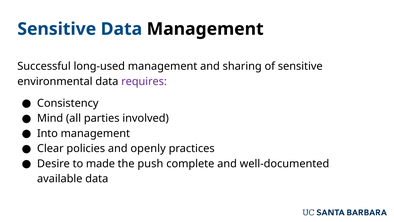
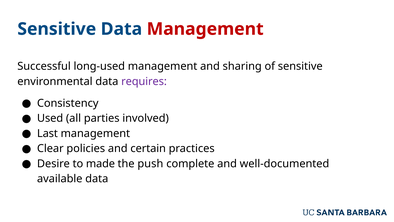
Management colour: black -> red (205, 29)
Mind: Mind -> Used (50, 118)
Into: Into -> Last (47, 133)
openly: openly -> certain (148, 148)
